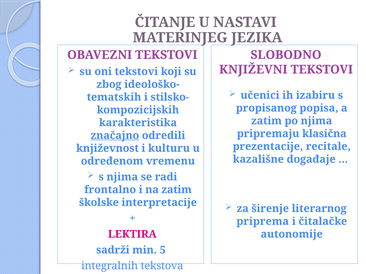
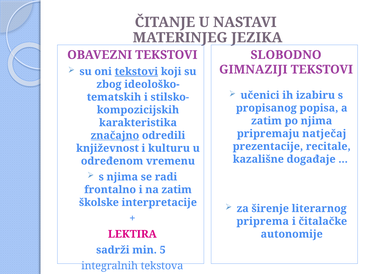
KNJIŽEVNI: KNJIŽEVNI -> GIMNAZIJI (253, 70)
tekstovi underline: none -> present (136, 72)
klasična: klasična -> natječaj (324, 134)
